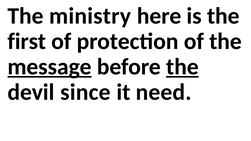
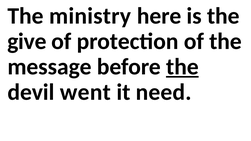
first: first -> give (27, 41)
message underline: present -> none (50, 67)
since: since -> went (85, 92)
